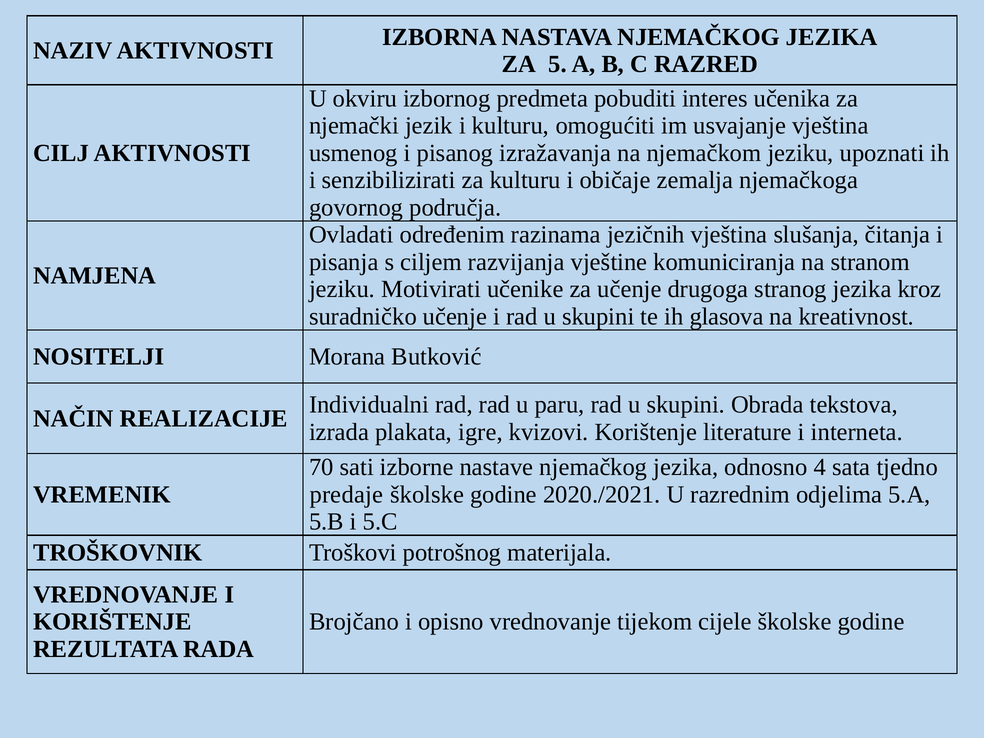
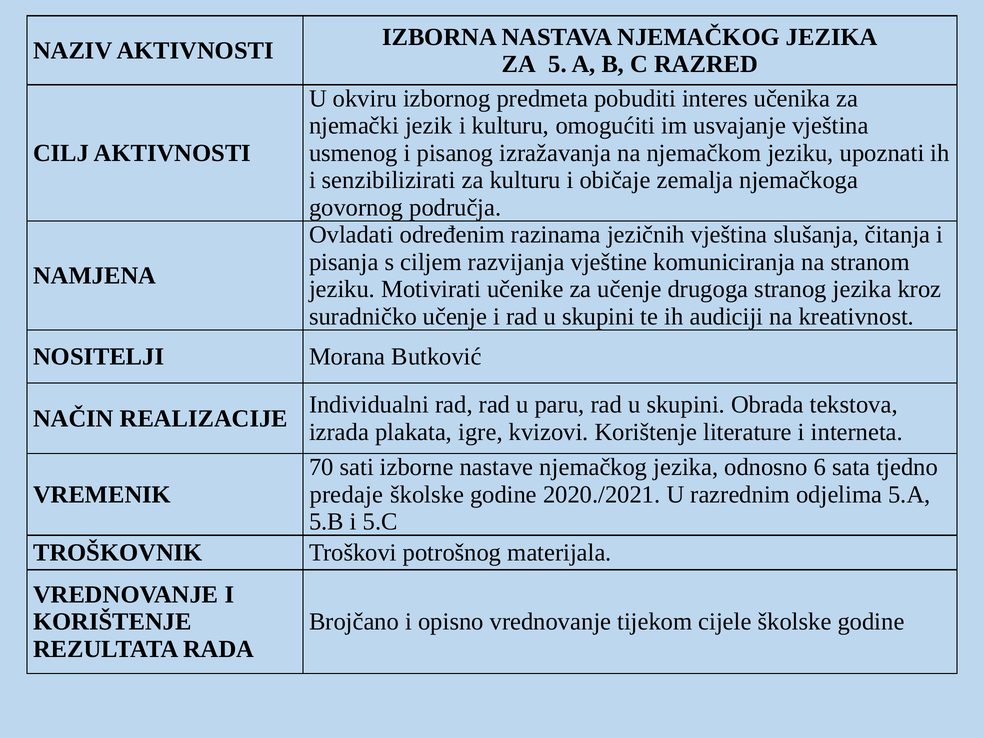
glasova: glasova -> audiciji (726, 317)
4: 4 -> 6 (820, 467)
